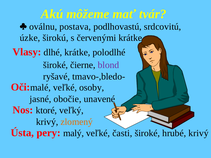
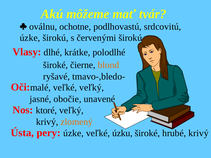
postava: postava -> ochotne (75, 27)
červenými krátke: krátke -> širokú (130, 38)
blond colour: purple -> orange (108, 65)
veľké osoby: osoby -> veľký (92, 88)
pery malý: malý -> úzke (73, 133)
časti: časti -> úzku (122, 133)
